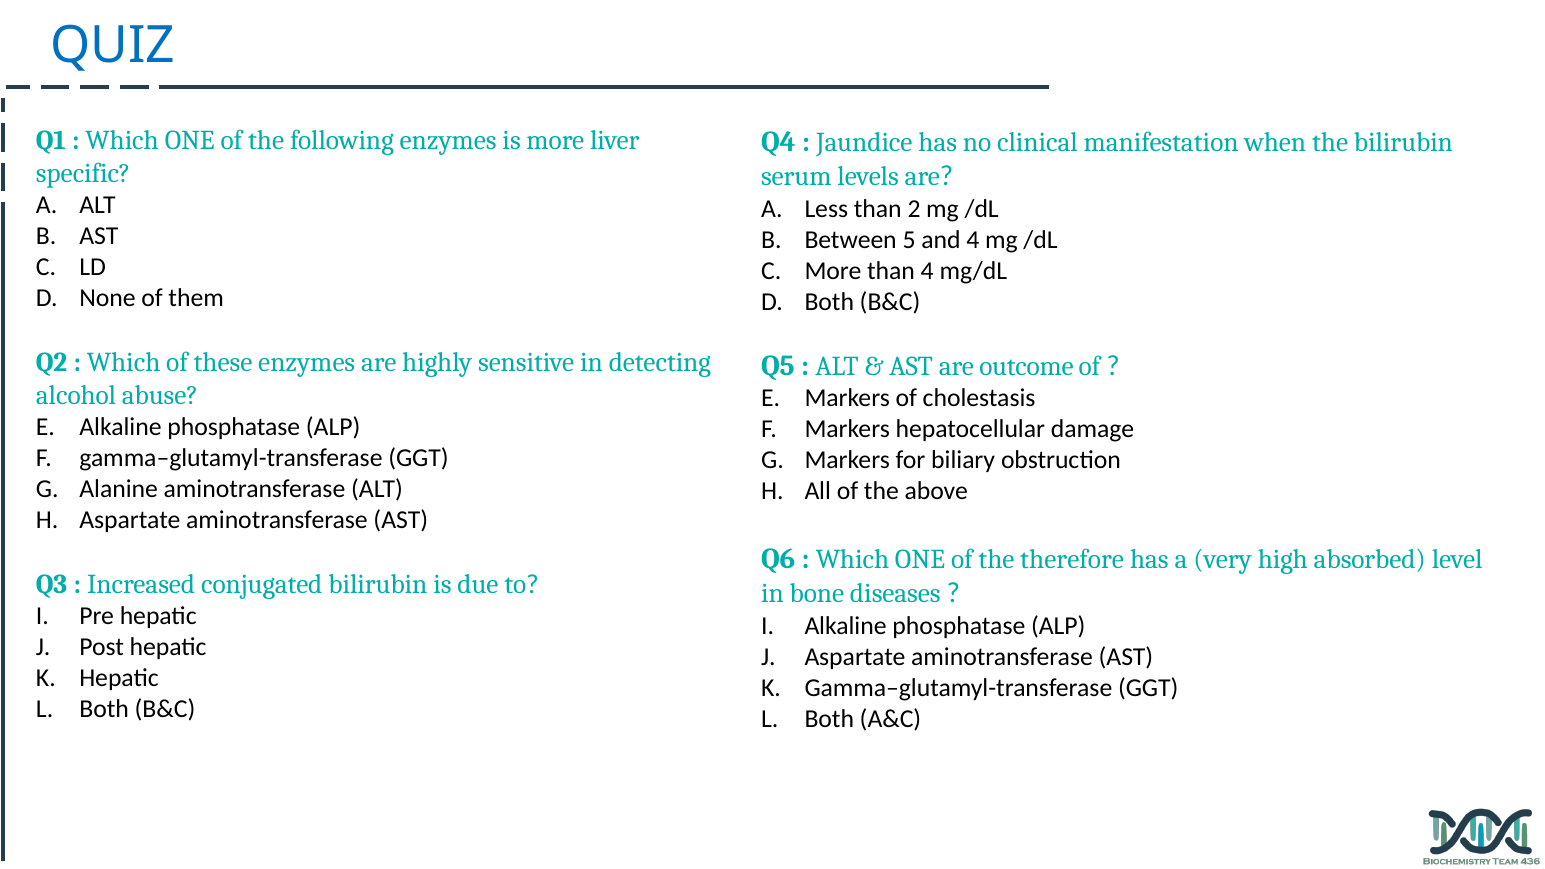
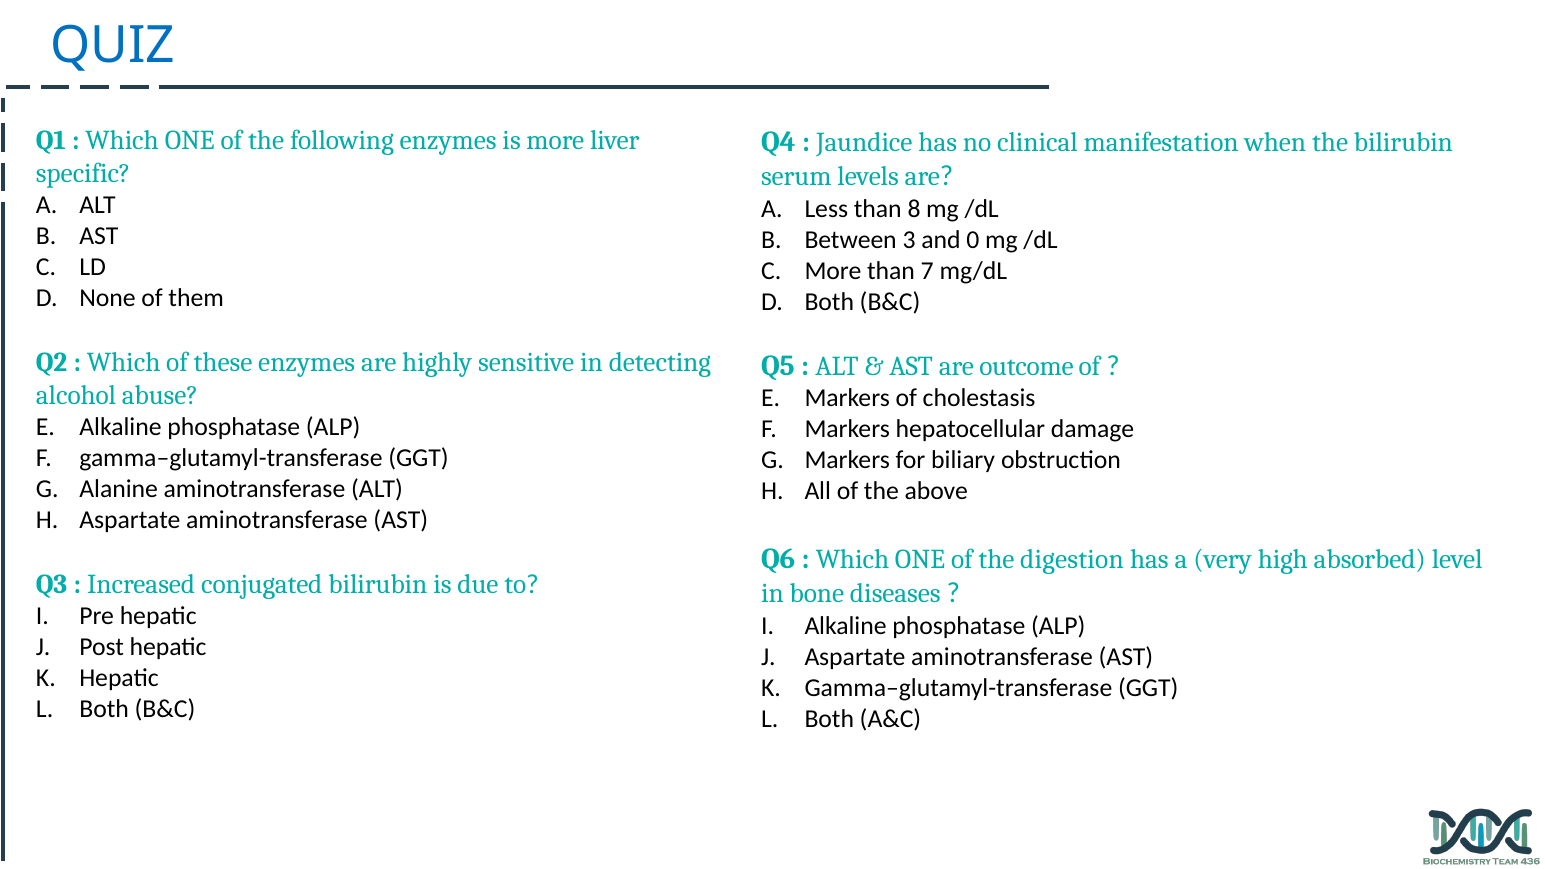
2: 2 -> 8 (914, 209)
5: 5 -> 3 (909, 240)
and 4: 4 -> 0 (973, 240)
than 4: 4 -> 7 (927, 271)
therefore: therefore -> digestion (1072, 559)
